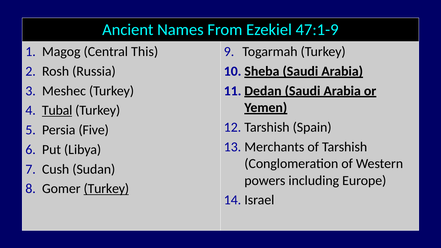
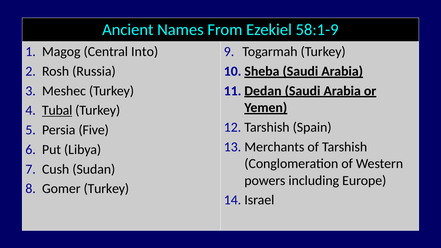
47:1-9: 47:1-9 -> 58:1-9 (317, 30)
This: This -> Into (145, 52)
Turkey underline: present -> none (106, 189)
